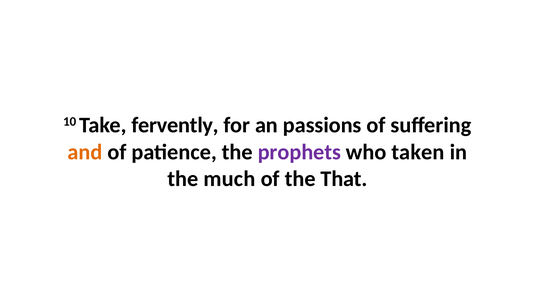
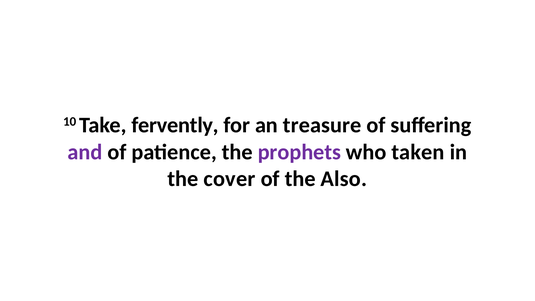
passions: passions -> treasure (322, 125)
and colour: orange -> purple (85, 152)
much: much -> cover (229, 179)
That: That -> Also (344, 179)
